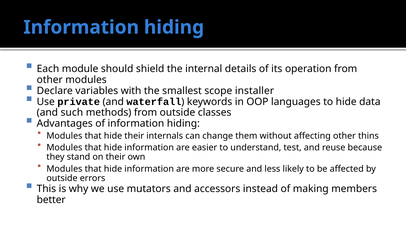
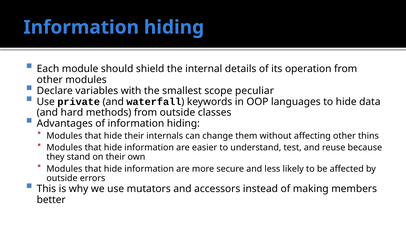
installer: installer -> peculiar (255, 91)
such: such -> hard (72, 113)
